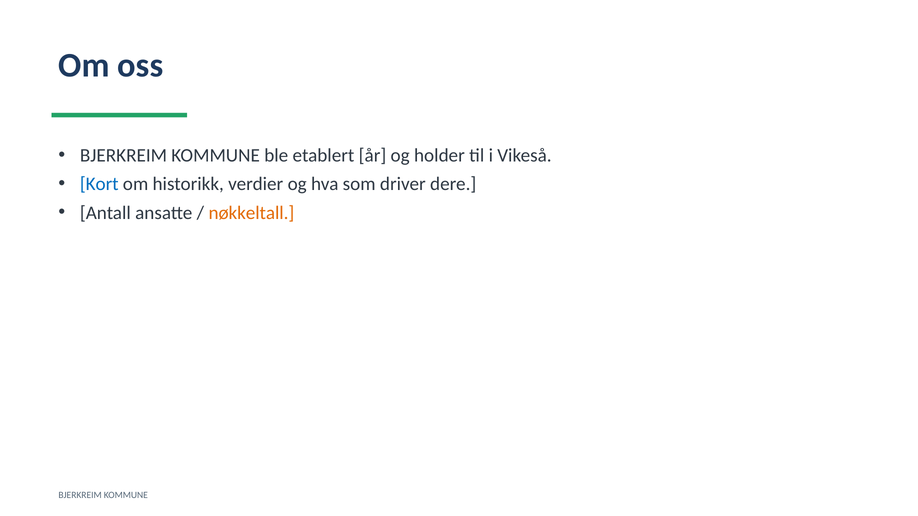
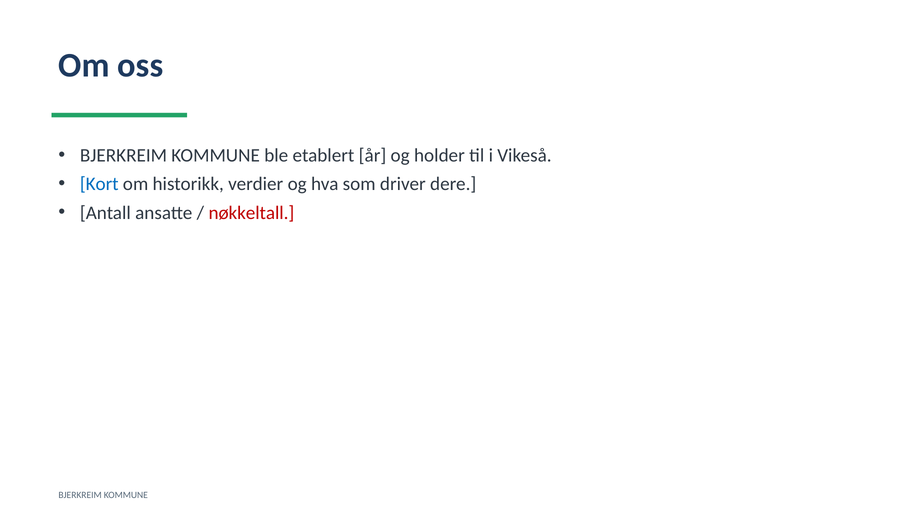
nøkkeltall colour: orange -> red (251, 213)
